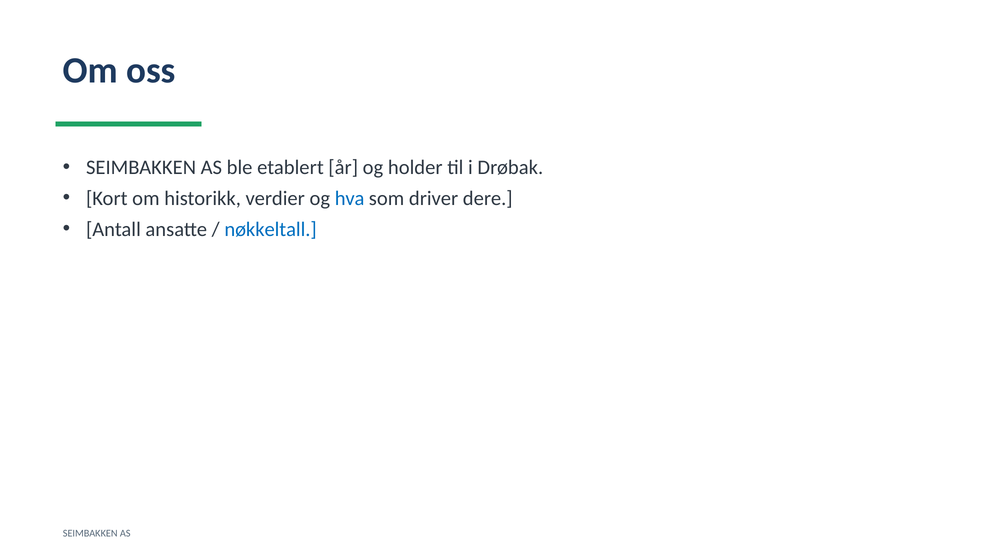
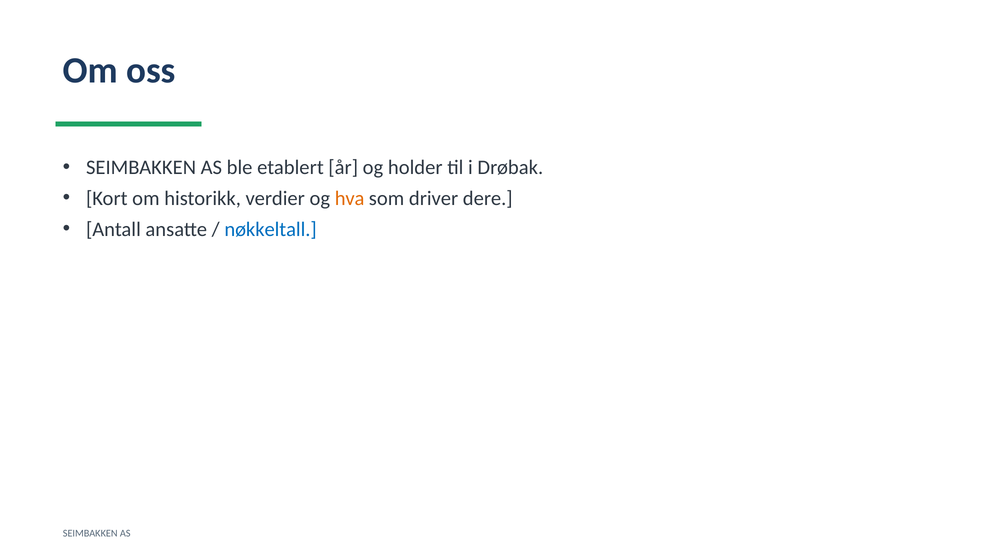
hva colour: blue -> orange (350, 198)
